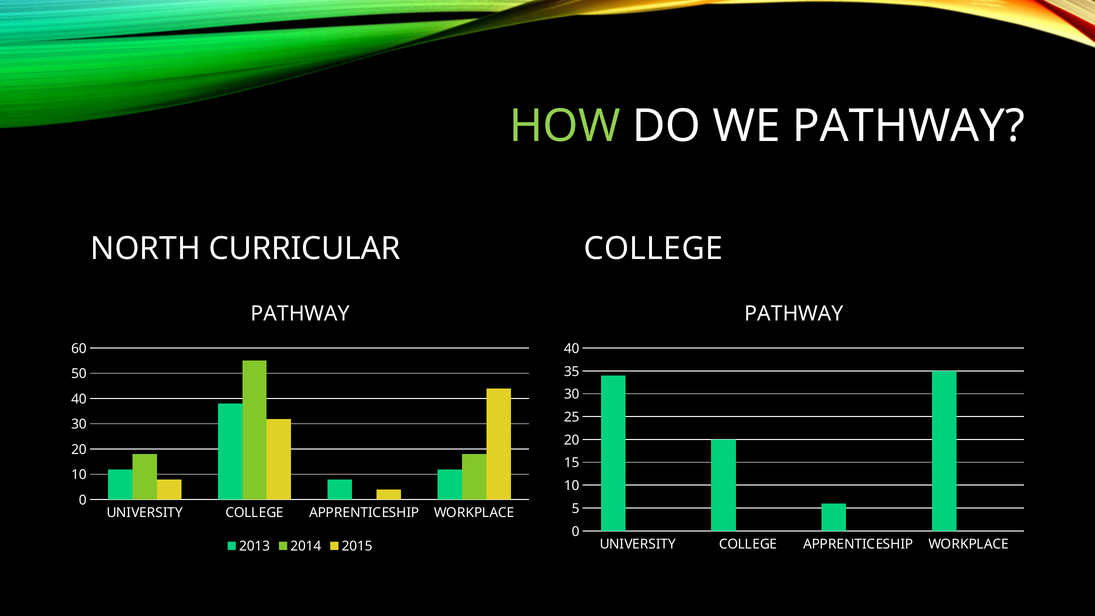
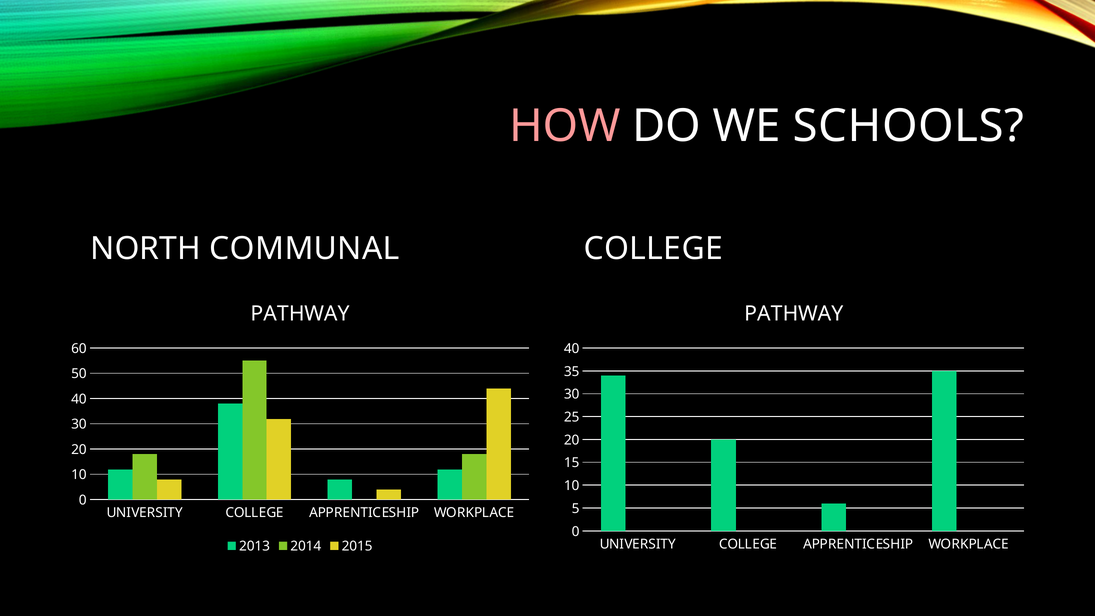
HOW colour: light green -> pink (565, 126)
WE PATHWAY: PATHWAY -> SCHOOLS (908, 126)
CURRICULAR: CURRICULAR -> COMMUNAL (305, 249)
